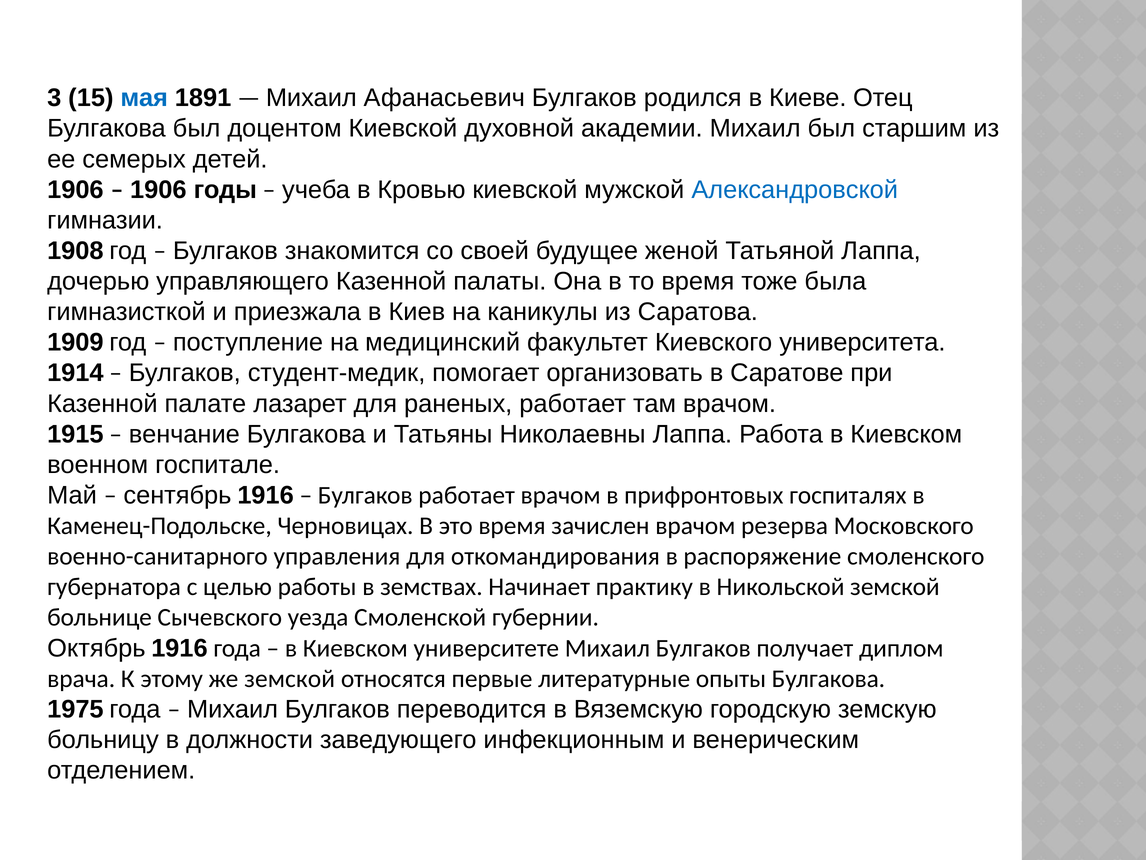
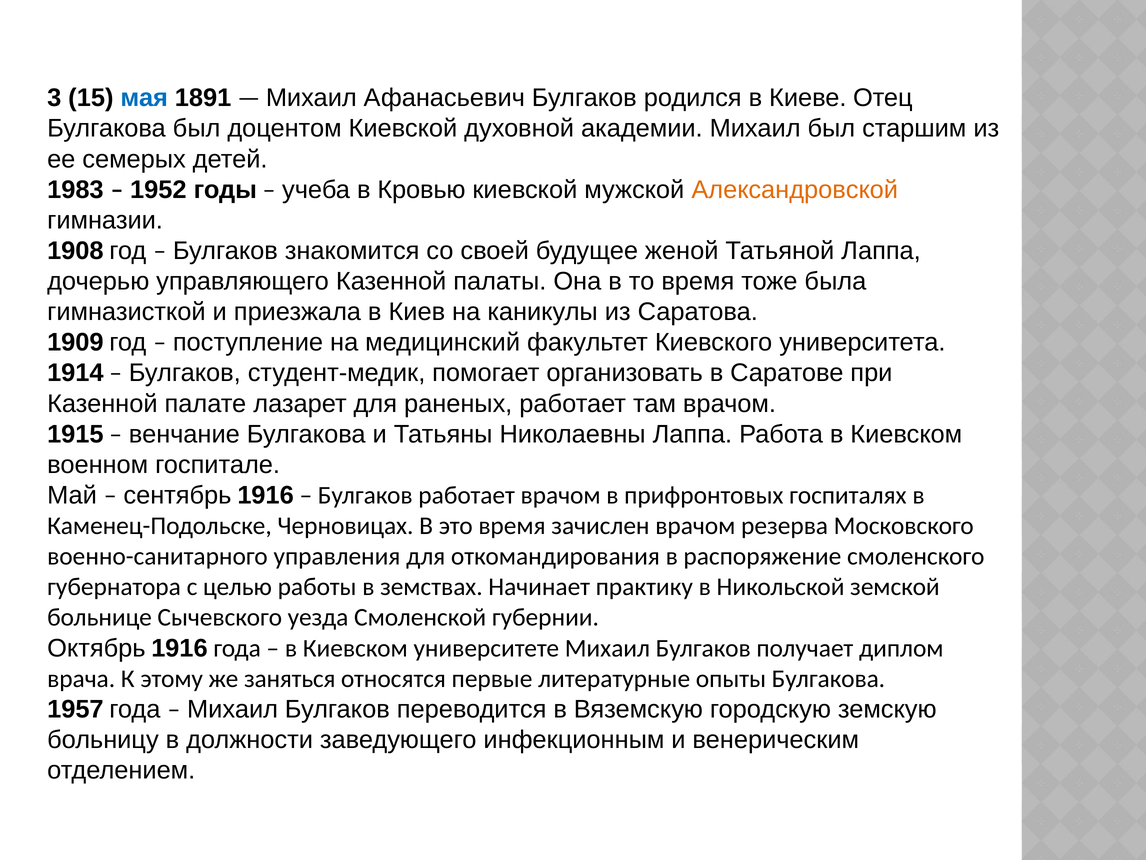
1906: 1906 -> 1983 (75, 190)
1906: 1906 -> 1952 (158, 190)
Александровской colour: blue -> orange (795, 190)
же земской: земской -> заняться (290, 678)
1975: 1975 -> 1957 (75, 709)
